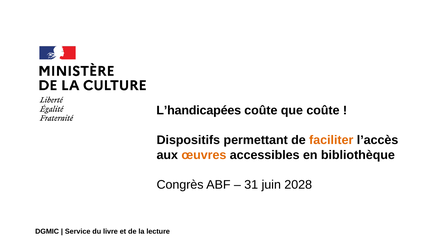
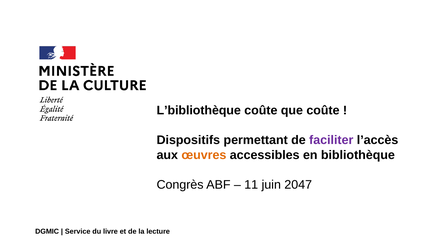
L’handicapées: L’handicapées -> L’bibliothèque (199, 111)
faciliter colour: orange -> purple (331, 140)
31: 31 -> 11 (251, 185)
2028: 2028 -> 2047 (298, 185)
